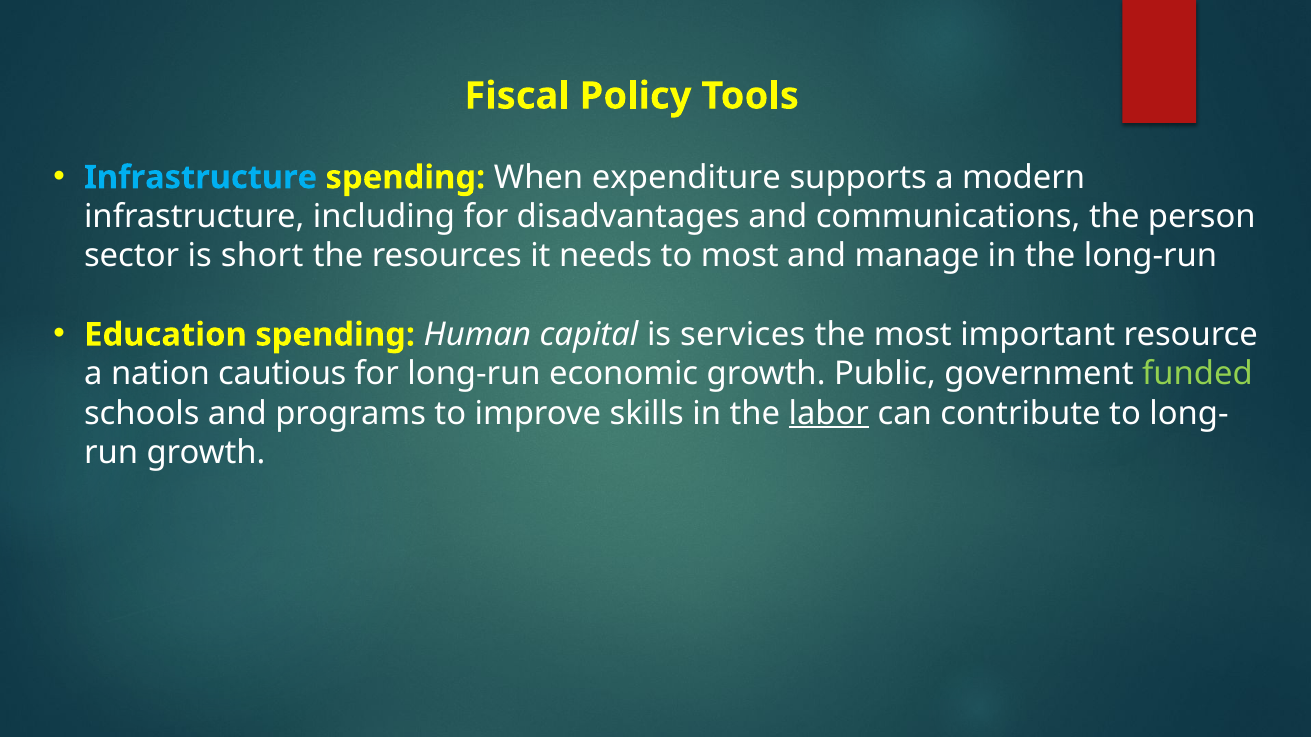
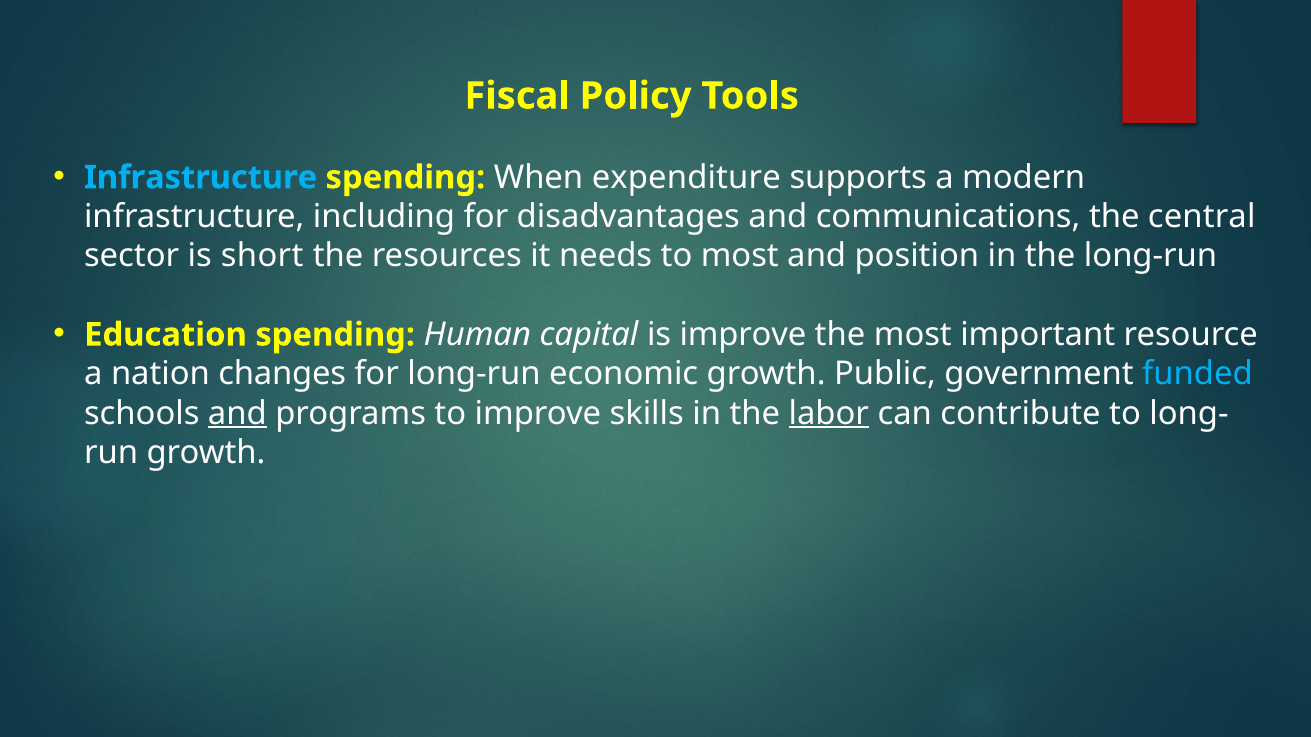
person: person -> central (1202, 217)
manage: manage -> position (917, 256)
is services: services -> improve (743, 335)
cautious: cautious -> changes (282, 374)
funded colour: light green -> light blue (1197, 374)
and underline: none -> present (237, 414)
